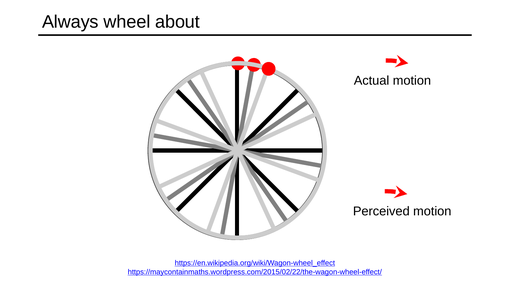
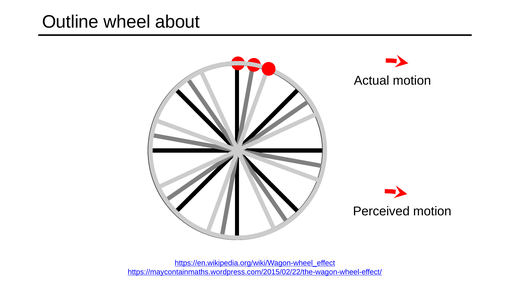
Always: Always -> Outline (70, 22)
